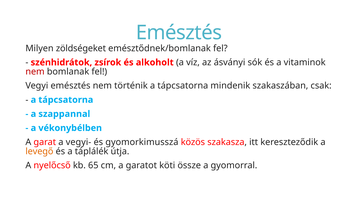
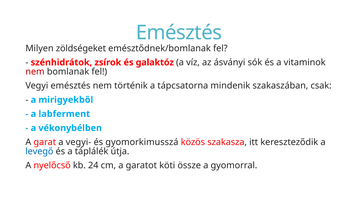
alkoholt: alkoholt -> galaktóz (155, 62)
tápcsatorna: tápcsatorna -> mirigyekből (66, 100)
szappannal: szappannal -> labferment (64, 114)
levegő colour: orange -> blue (39, 151)
65: 65 -> 24 (93, 165)
